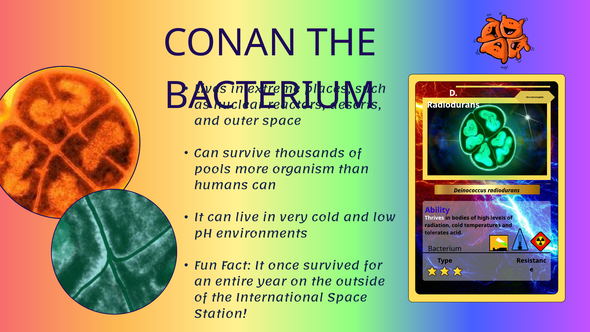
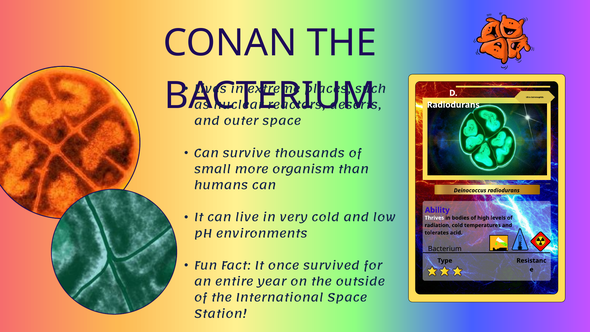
pools: pools -> small (212, 169)
